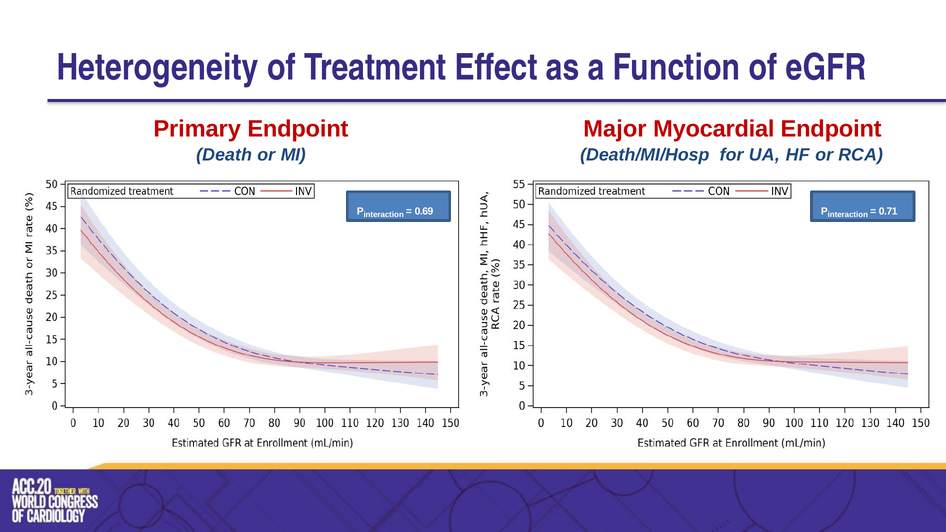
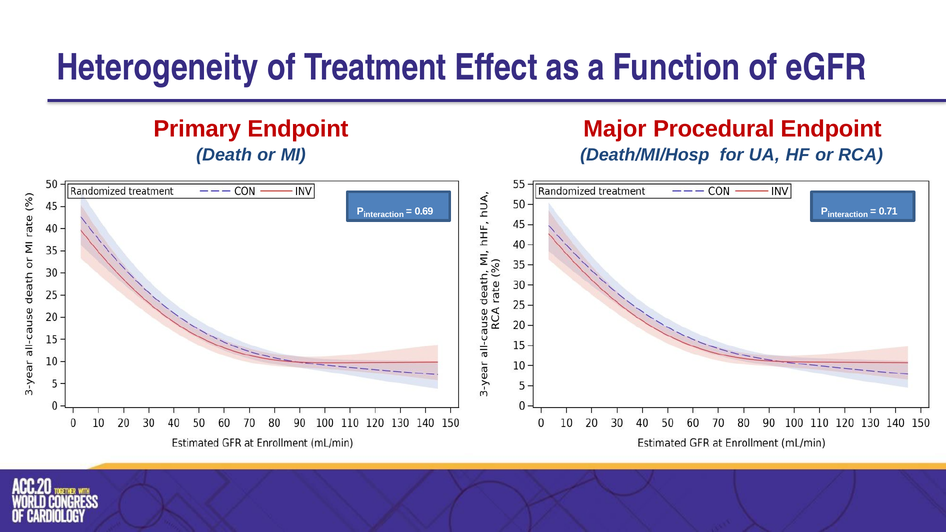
Myocardial: Myocardial -> Procedural (714, 129)
